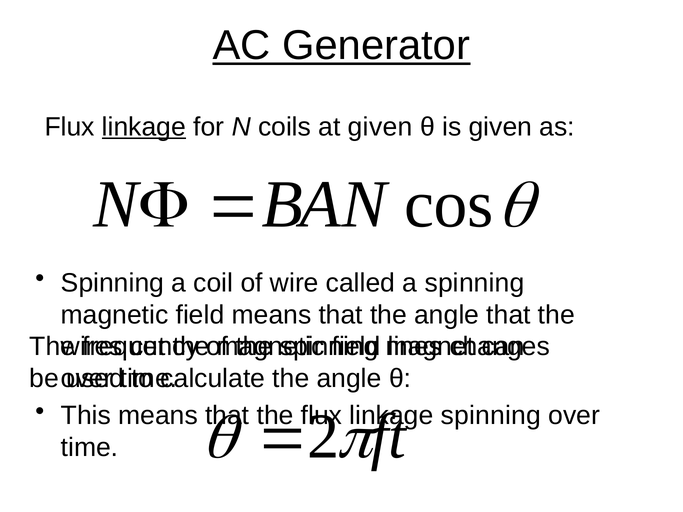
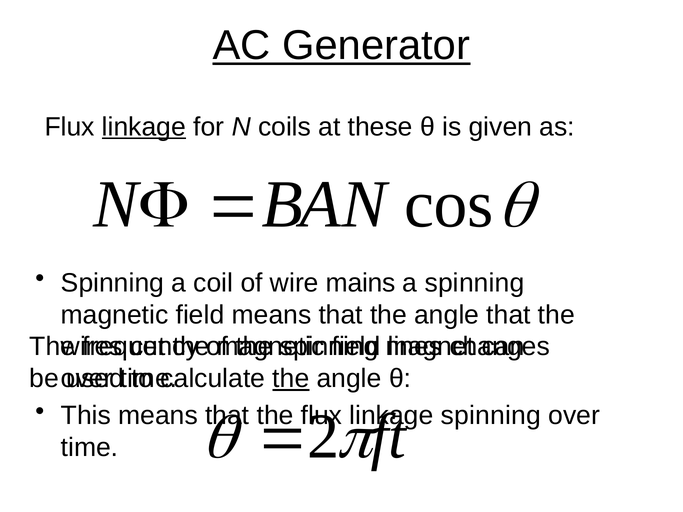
at given: given -> these (380, 127)
called: called -> mains (361, 283)
the underline: none -> present (291, 379)
